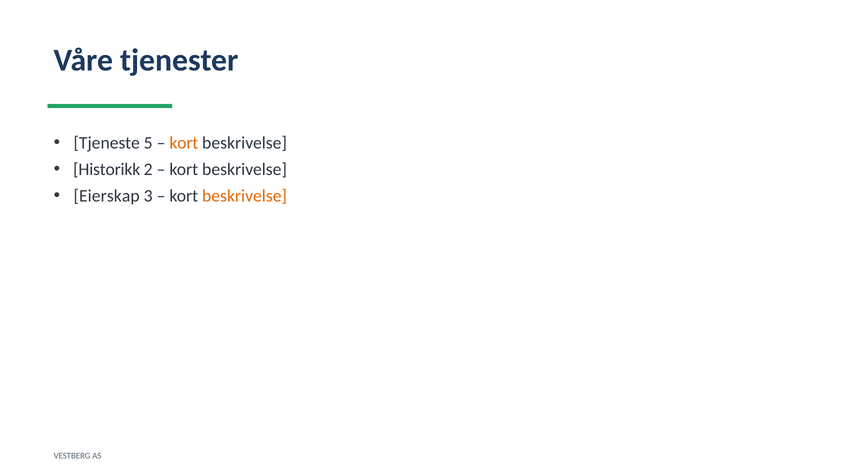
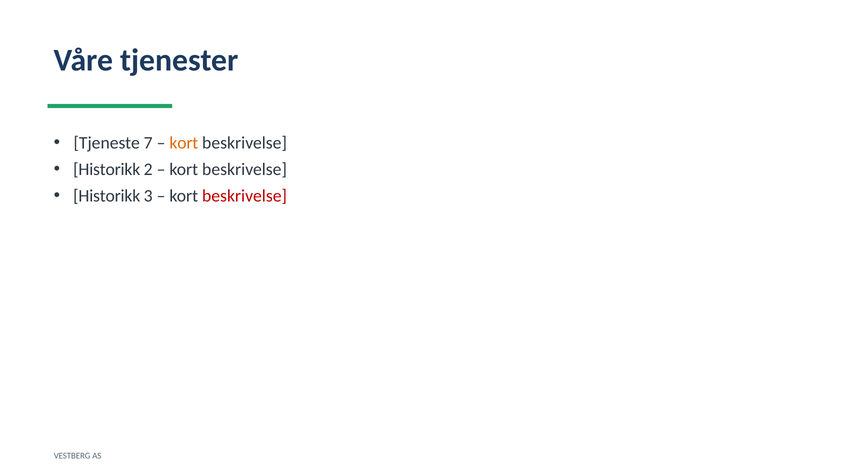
5: 5 -> 7 (148, 143)
Eierskap: Eierskap -> Historikk (107, 196)
beskrivelse colour: orange -> red (245, 196)
